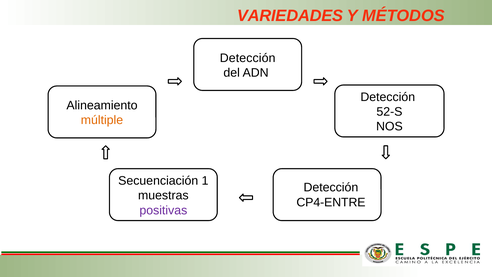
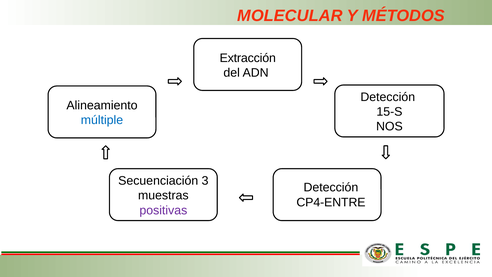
VARIEDADES: VARIEDADES -> MOLECULAR (290, 16)
Detección: Detección -> Extracción (248, 58)
52-S: 52-S -> 15-S (389, 112)
múltiple colour: orange -> blue (102, 120)
1: 1 -> 3 (205, 181)
